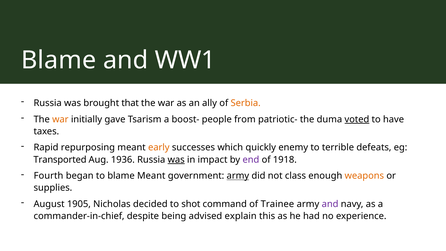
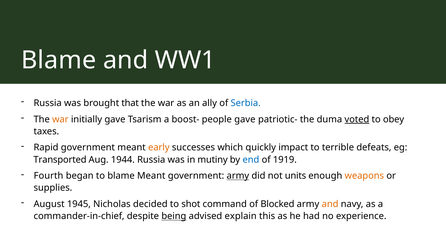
Serbia colour: orange -> blue (246, 103)
people from: from -> gave (245, 119)
have: have -> obey (394, 119)
Rapid repurposing: repurposing -> government (88, 147)
enemy: enemy -> impact (293, 147)
1936: 1936 -> 1944 (123, 160)
was underline: present -> none (176, 160)
impact: impact -> mutiny (213, 160)
end colour: purple -> blue (251, 160)
1918: 1918 -> 1919 (285, 160)
class: class -> units (296, 176)
1905: 1905 -> 1945 (79, 204)
Trainee: Trainee -> Blocked (277, 204)
and colour: purple -> orange (330, 204)
being underline: none -> present (174, 216)
